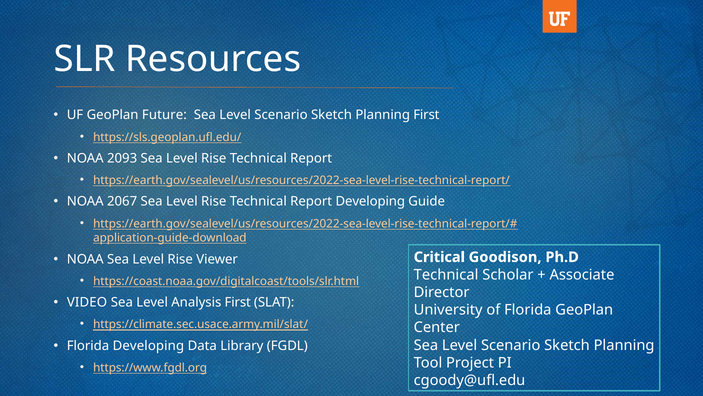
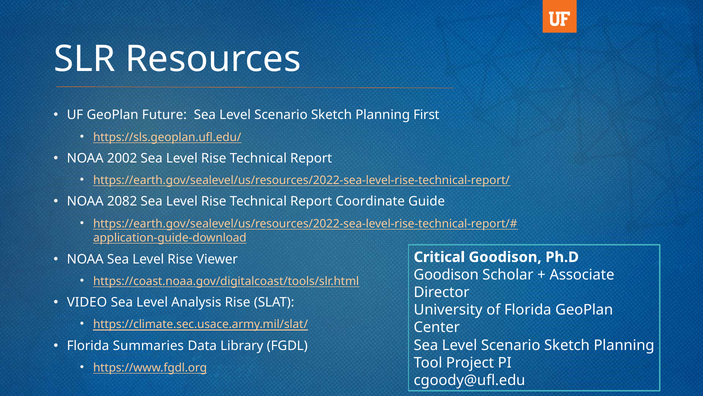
2093: 2093 -> 2002 (122, 158)
2067: 2067 -> 2082 (122, 201)
Report Developing: Developing -> Coordinate (370, 201)
Technical: Technical -> Goodison (446, 274)
Analysis First: First -> Rise (238, 302)
Florida Developing: Developing -> Summaries (148, 345)
